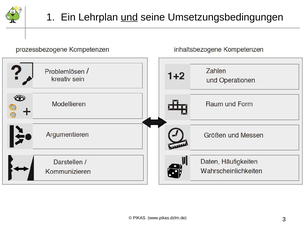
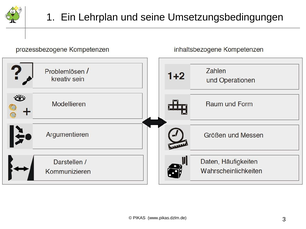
und underline: present -> none (129, 17)
